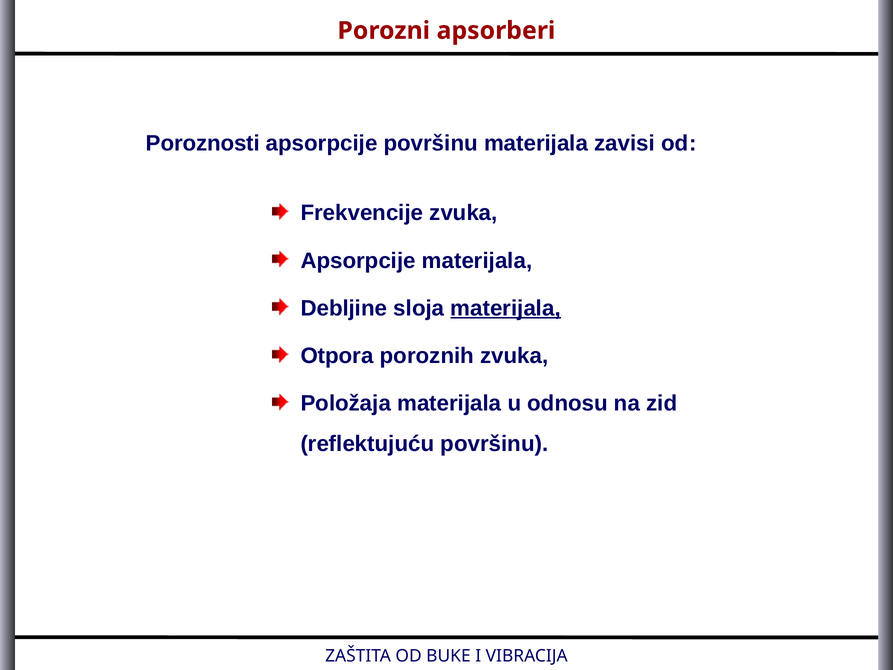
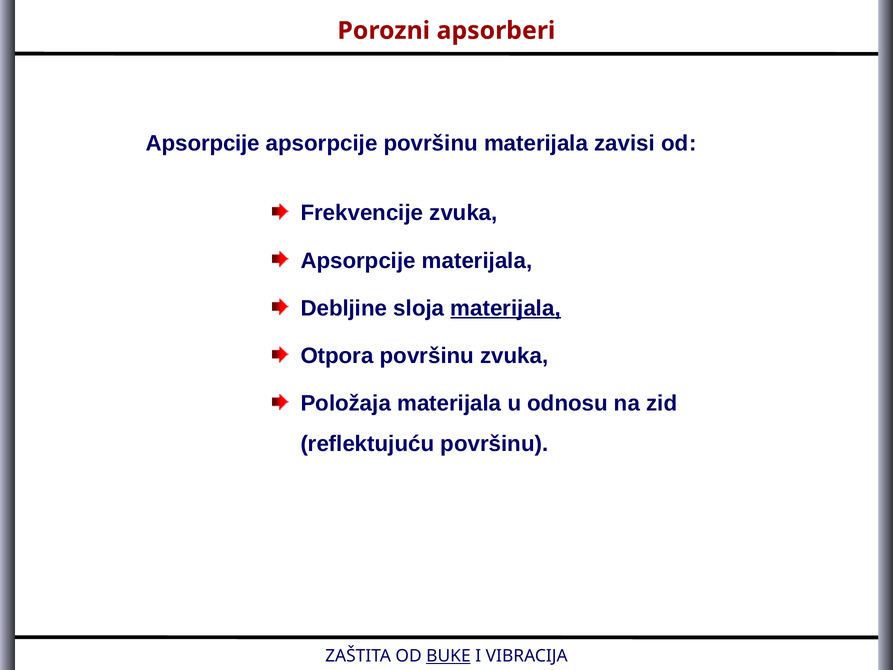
Poroznosti: Poroznosti -> Apsorpcije (203, 143)
Otpora poroznih: poroznih -> površinu (427, 356)
BUKE underline: none -> present (448, 656)
